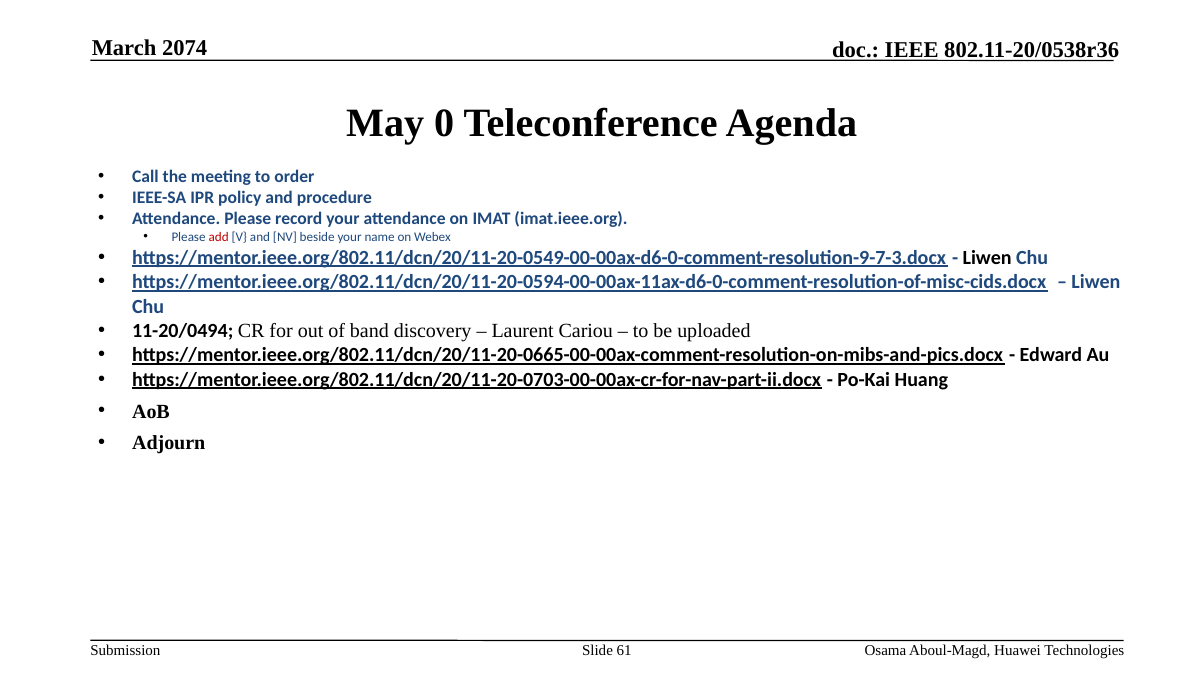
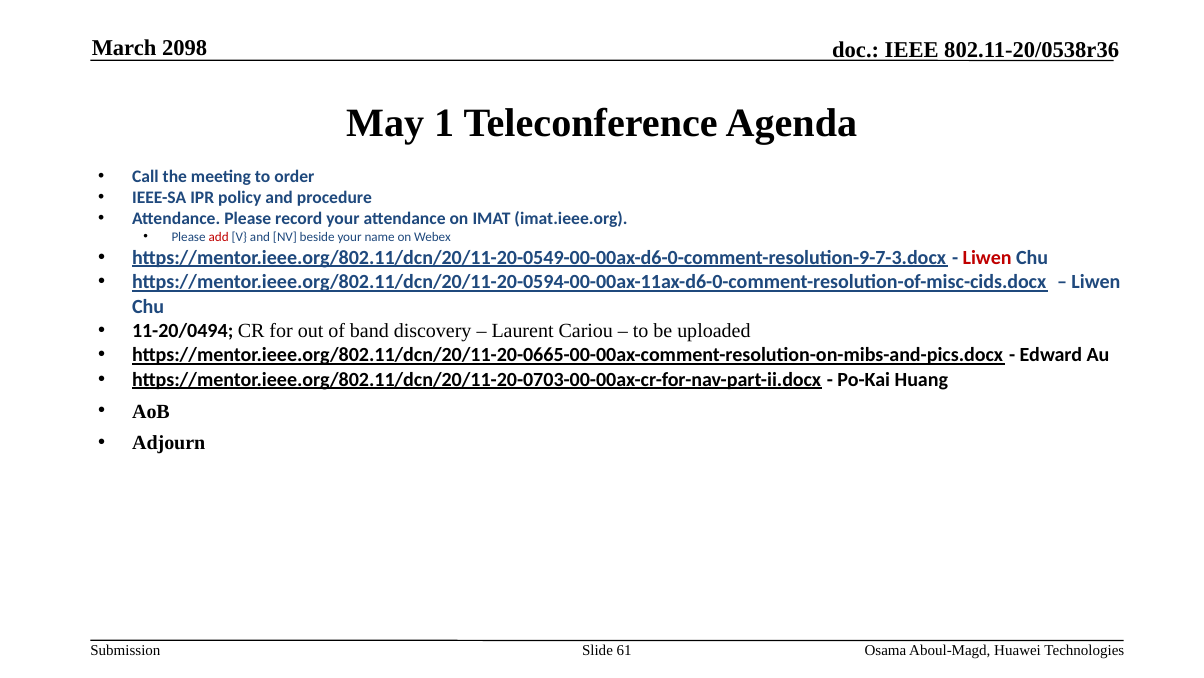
2074: 2074 -> 2098 (185, 48)
0: 0 -> 1 (444, 123)
Liwen colour: black -> red (987, 257)
